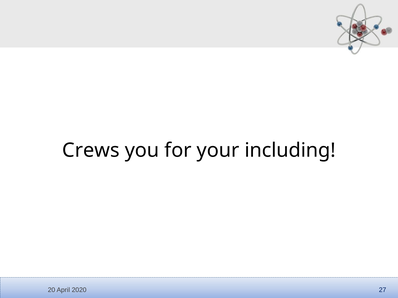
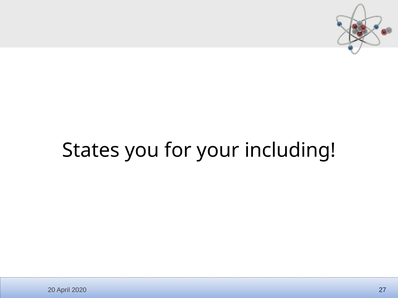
Crews: Crews -> States (91, 150)
